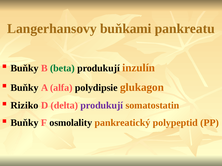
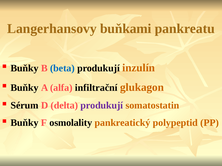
beta colour: green -> blue (62, 68)
polydipsie: polydipsie -> infiltrační (96, 88)
Riziko: Riziko -> Sérum (25, 106)
